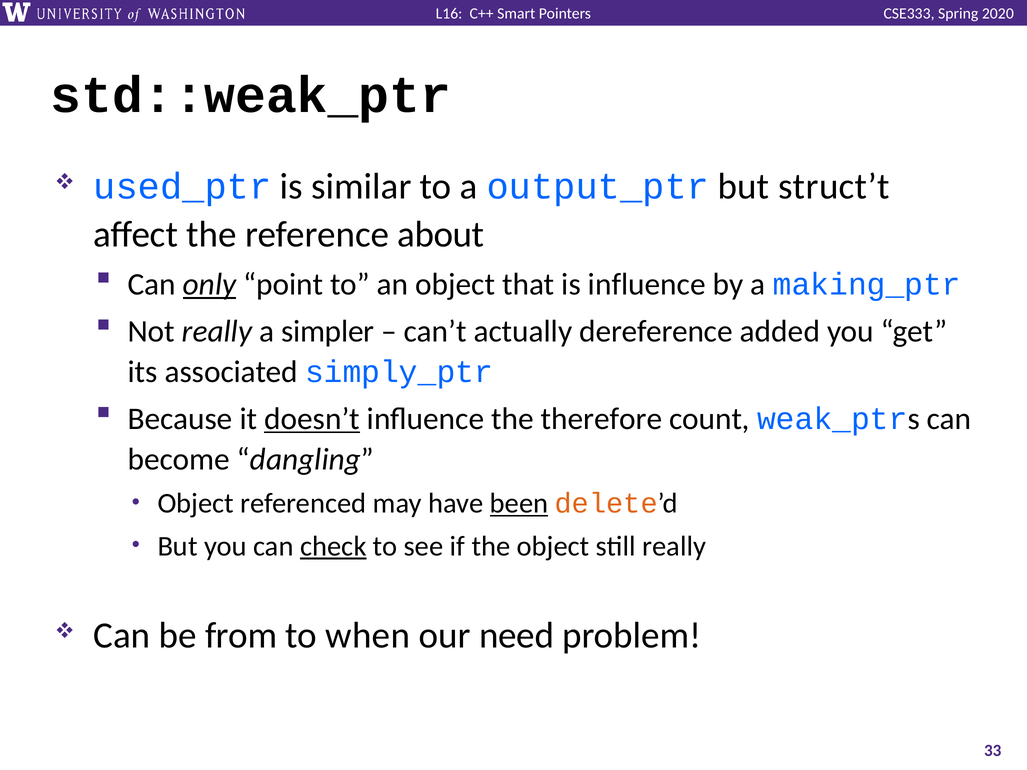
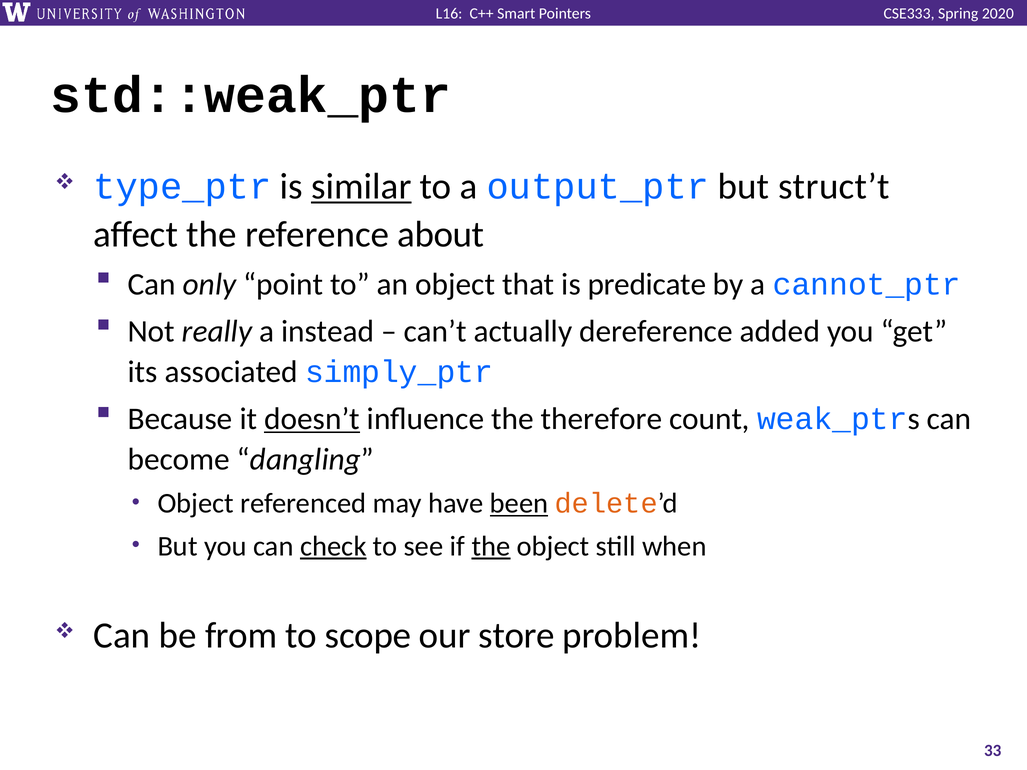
used_ptr: used_ptr -> type_ptr (182, 187)
similar underline: none -> present (361, 187)
only underline: present -> none (210, 284)
is influence: influence -> predicate (647, 284)
making_ptr: making_ptr -> cannot_ptr (867, 284)
simpler: simpler -> instead (328, 331)
the underline: none -> present (491, 546)
still really: really -> when (674, 546)
when: when -> scope (368, 636)
need: need -> store (517, 636)
